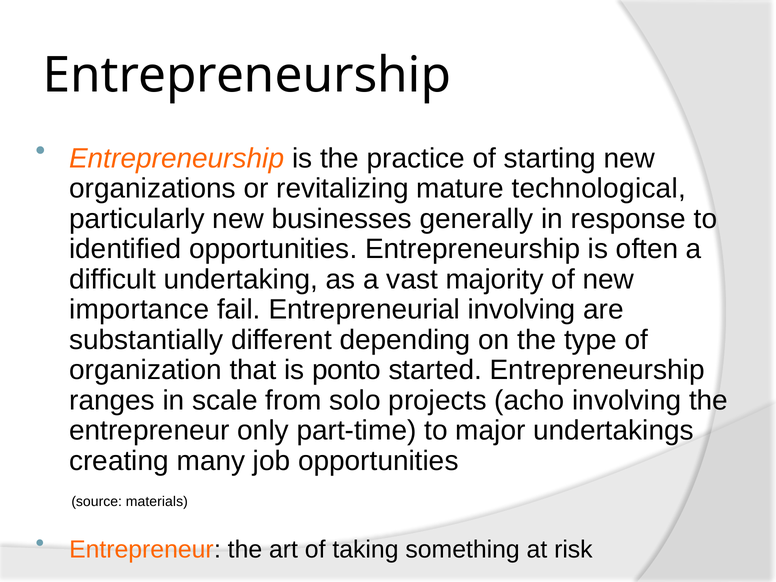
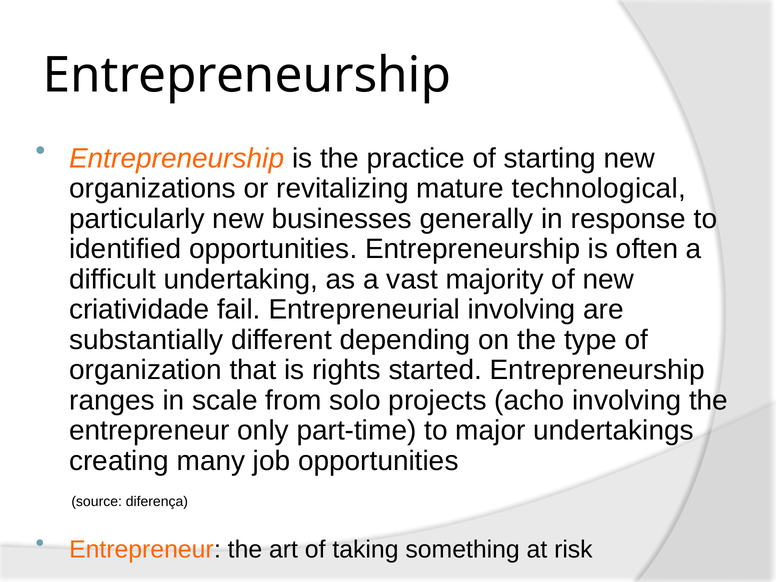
importance: importance -> criatividade (139, 310)
ponto: ponto -> rights (346, 370)
materials: materials -> diferença (157, 502)
